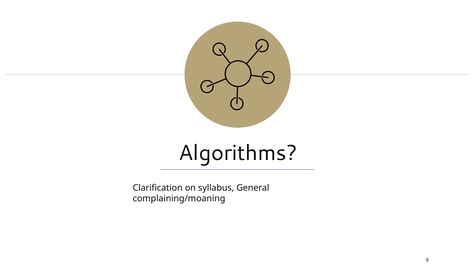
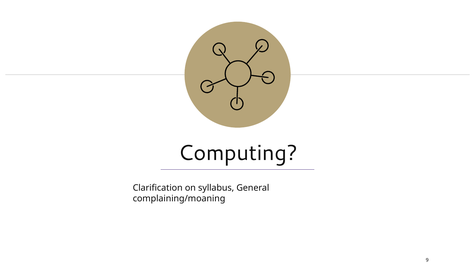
Algorithms: Algorithms -> Computing (238, 153)
